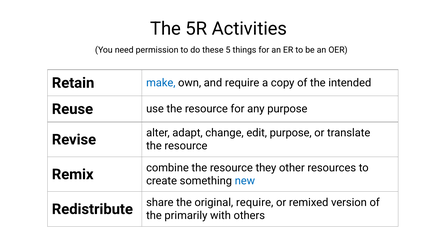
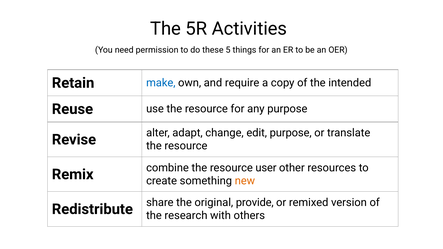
they: they -> user (266, 168)
new colour: blue -> orange (245, 181)
original require: require -> provide (255, 203)
primarily: primarily -> research (186, 216)
